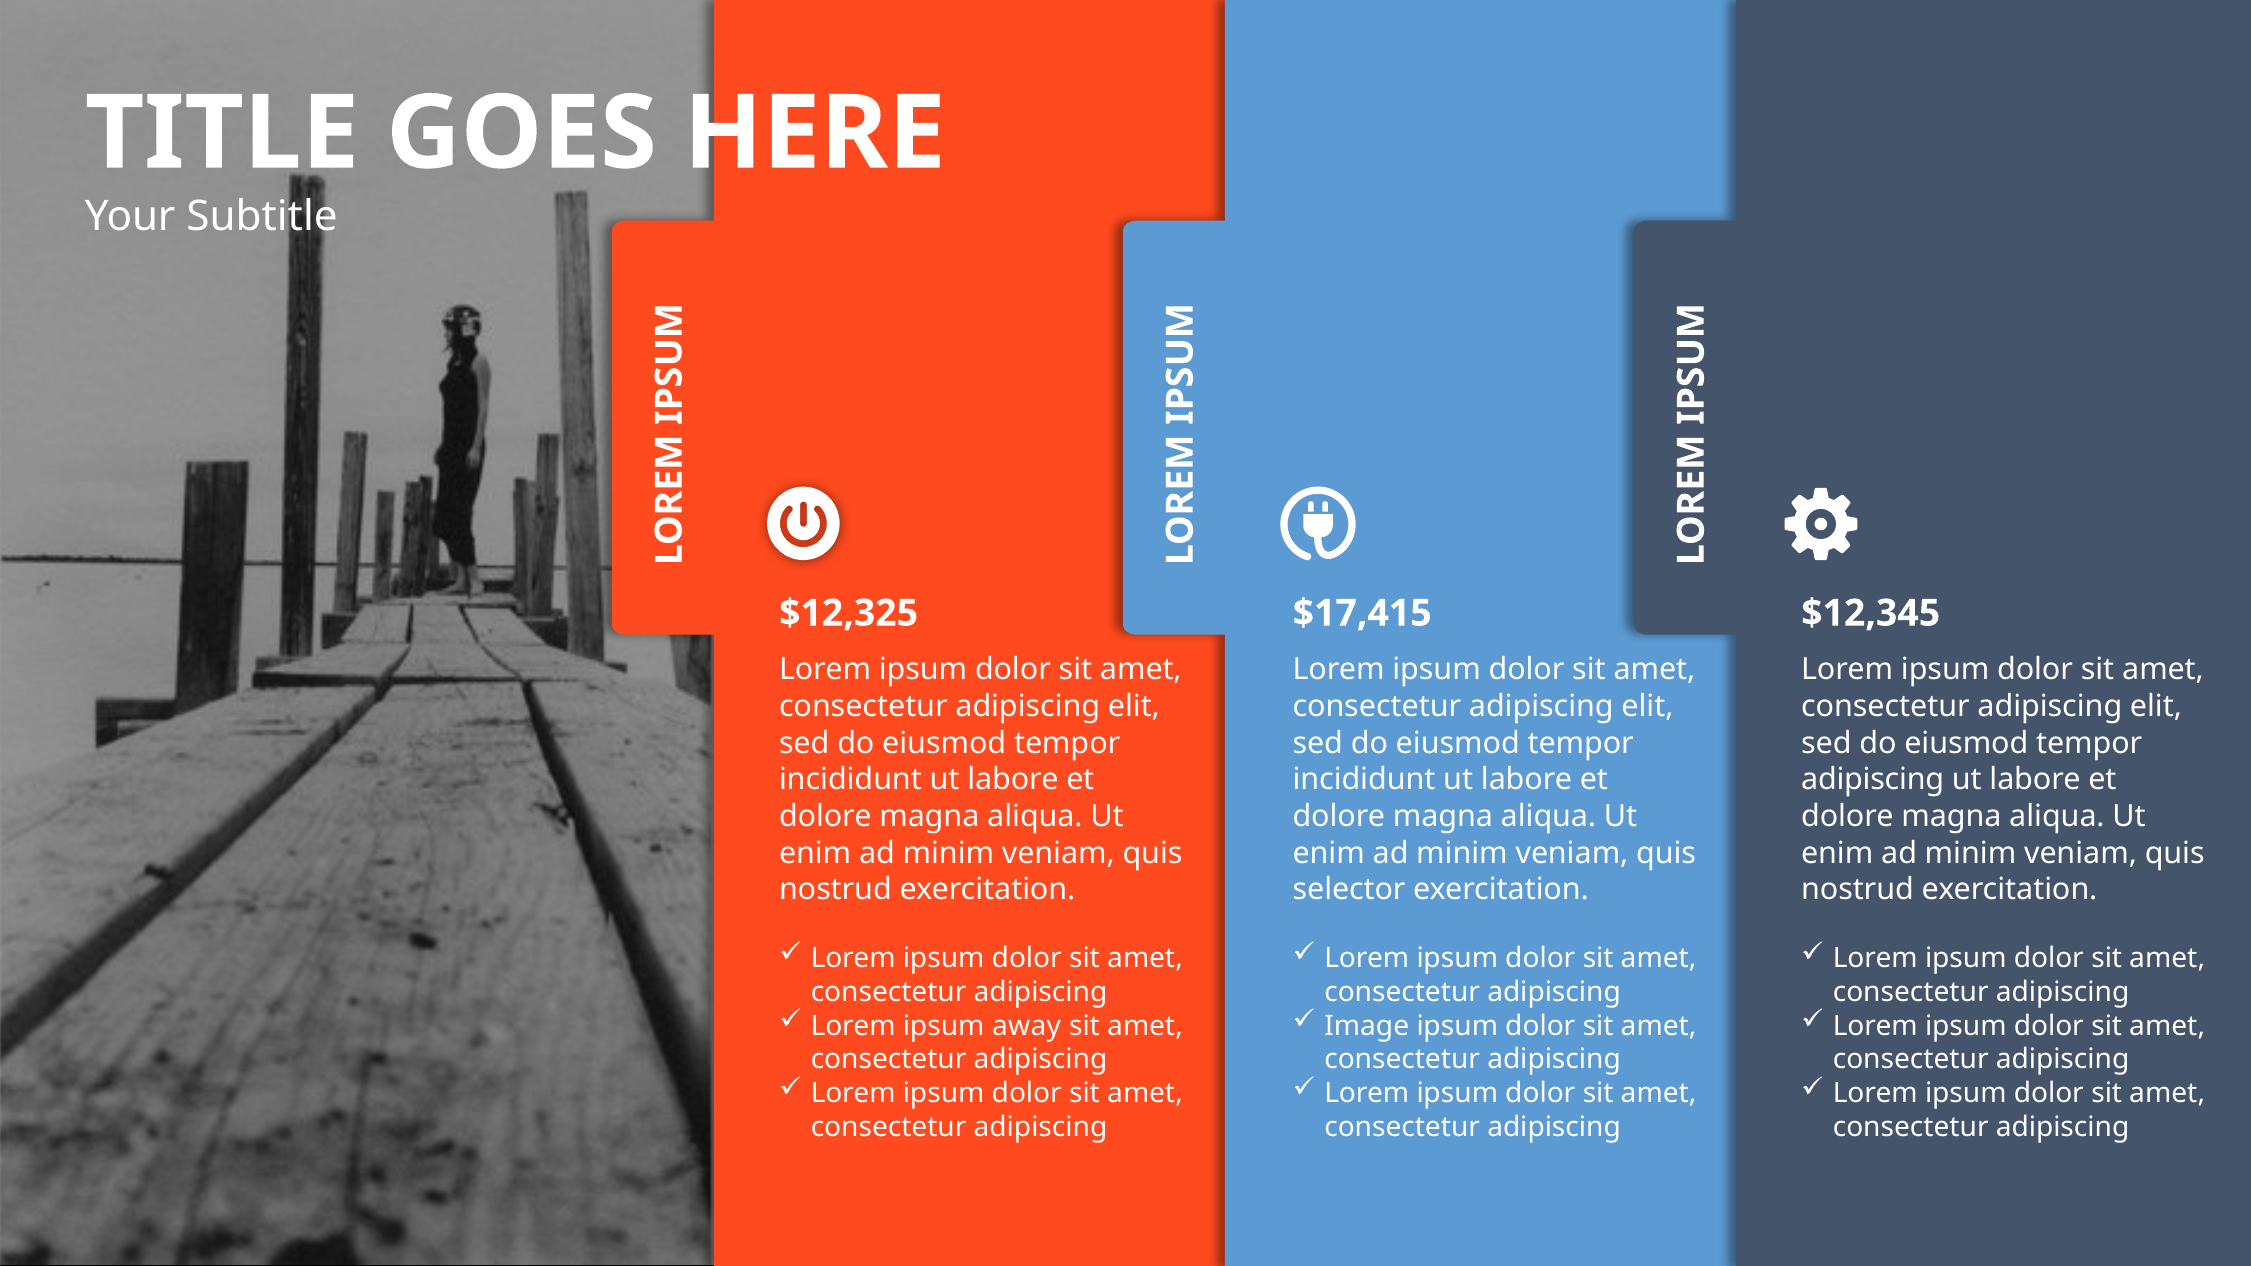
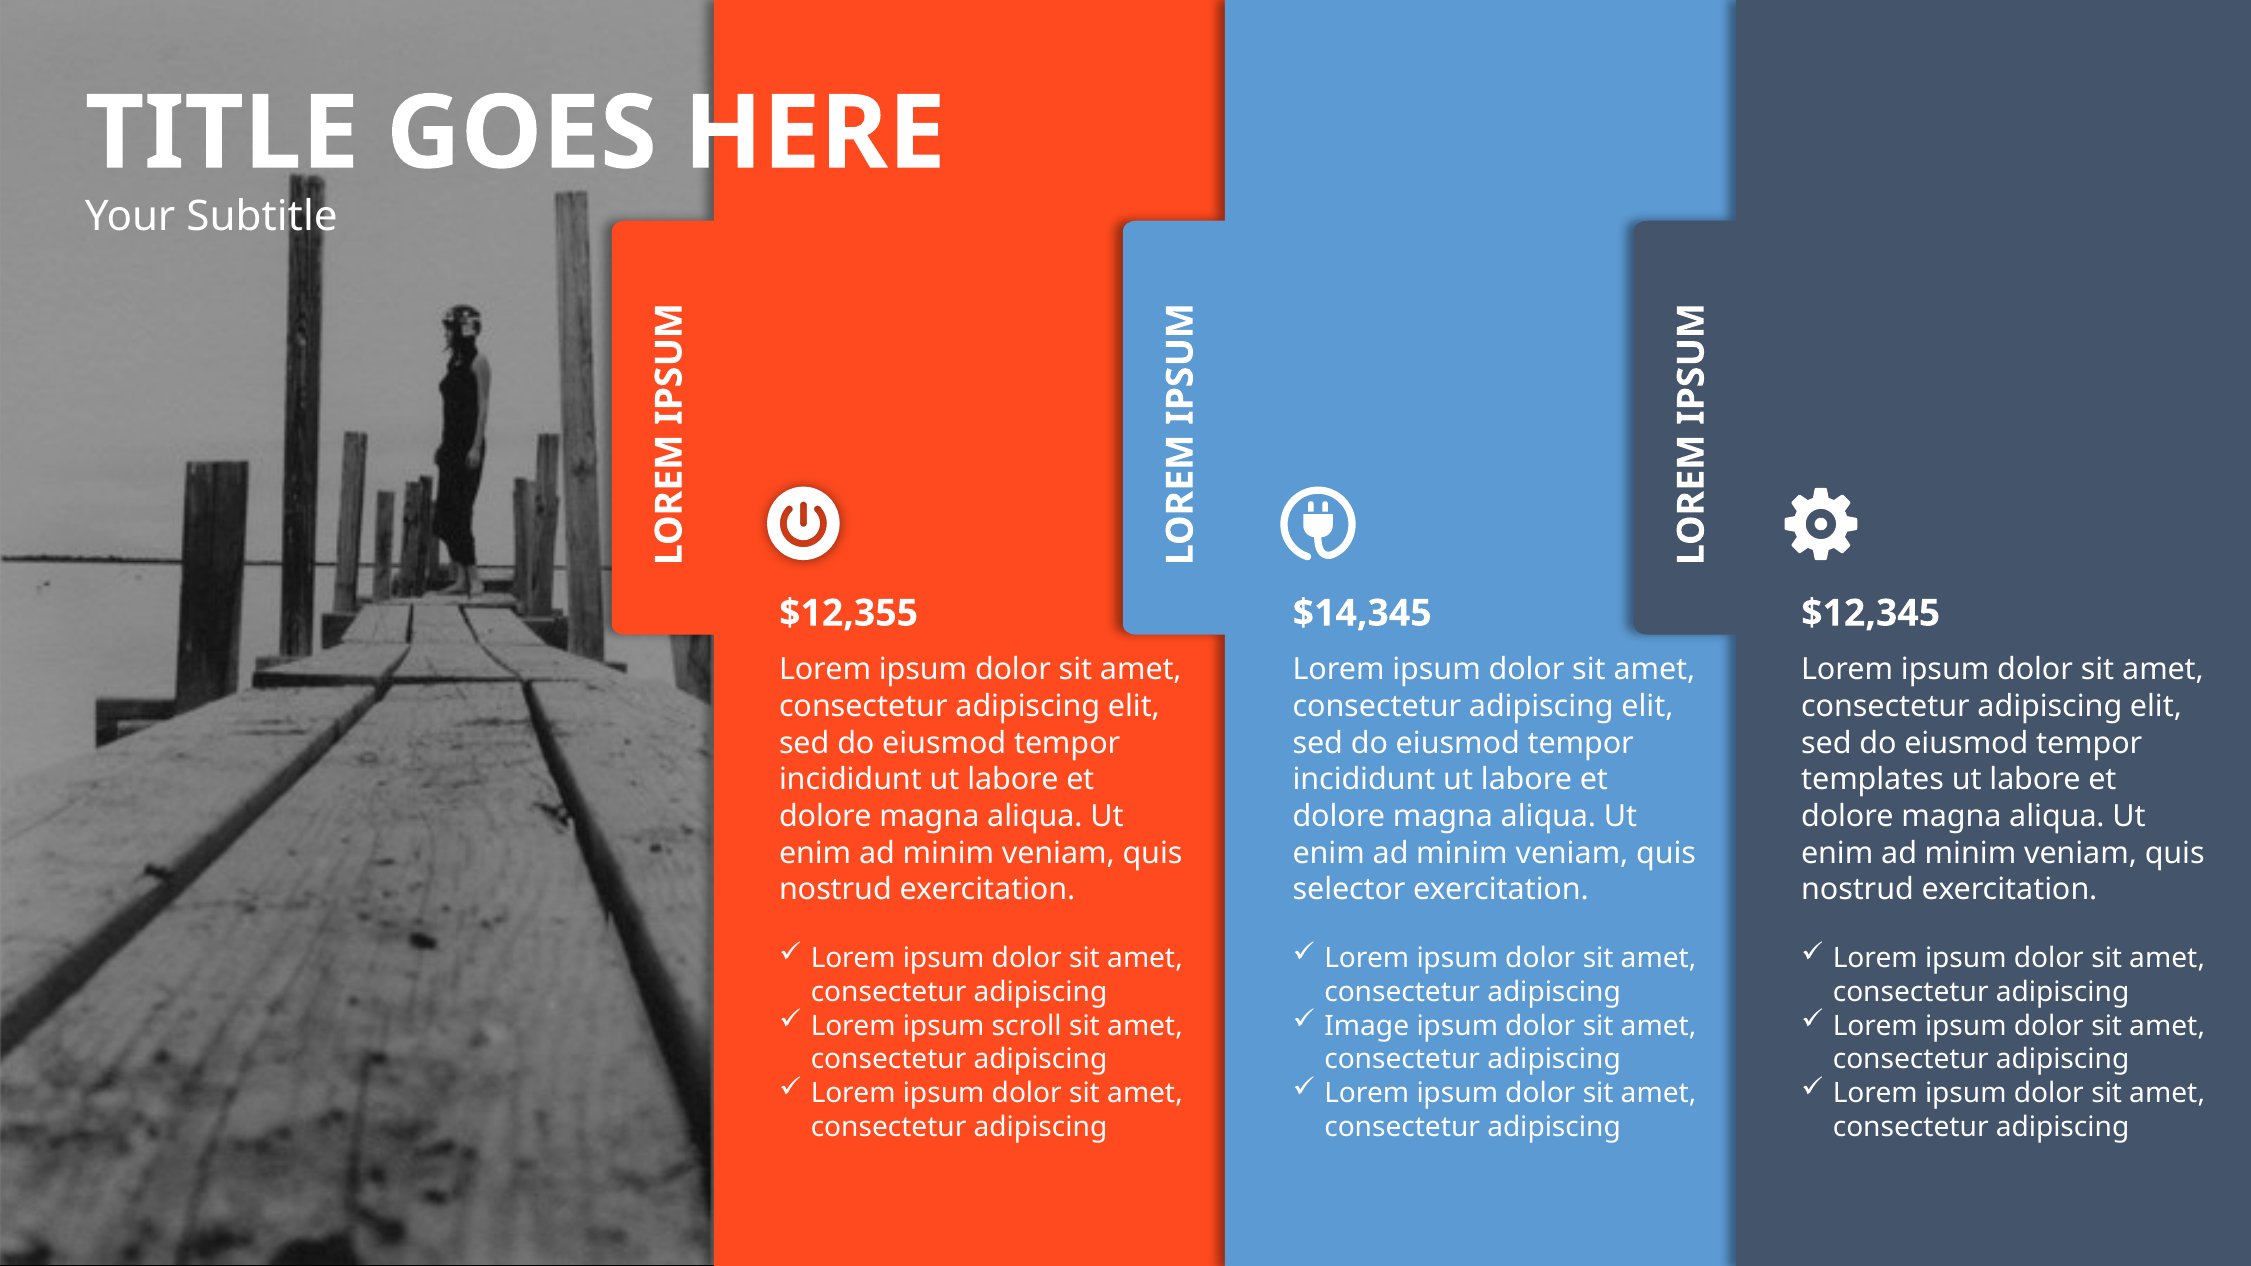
$12,325: $12,325 -> $12,355 (849, 613)
$17,415: $17,415 -> $14,345 (1362, 613)
adipiscing: adipiscing -> templates (1873, 780)
away: away -> scroll (1027, 1026)
